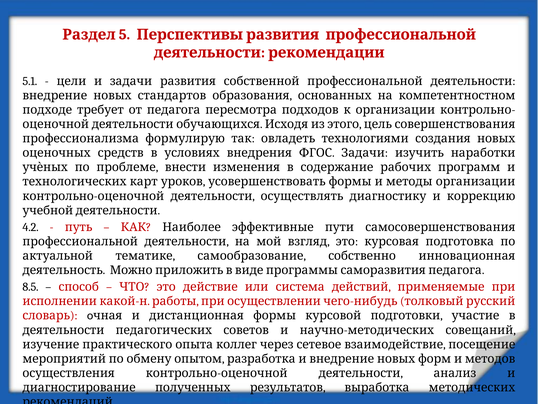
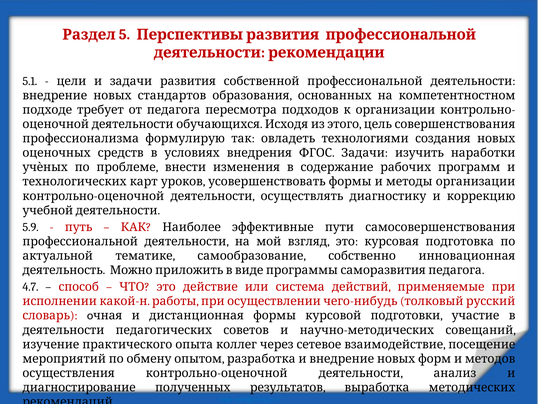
4.2: 4.2 -> 5.9 (31, 227)
8.5: 8.5 -> 4.7 (30, 287)
